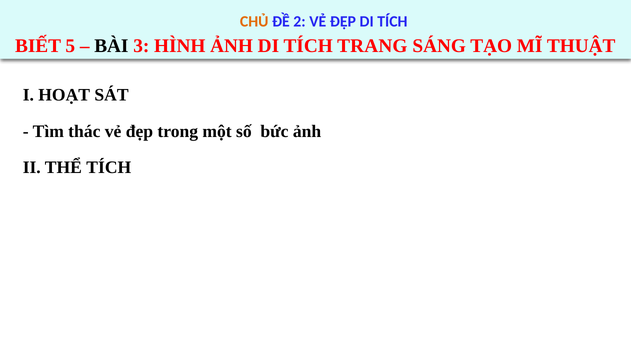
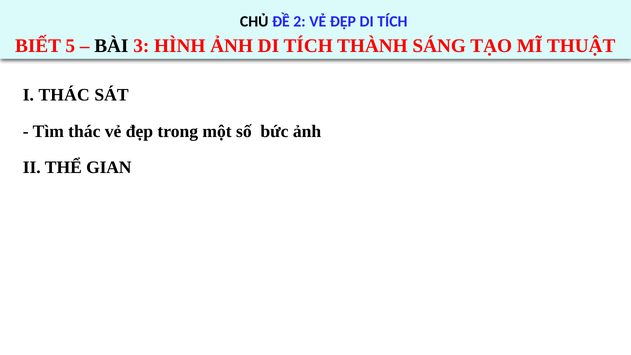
CHỦ colour: orange -> black (254, 22)
TRANG: TRANG -> THÀNH (372, 46)
I HOẠT: HOẠT -> THÁC (64, 95)
THỂ TÍCH: TÍCH -> GIAN (109, 168)
